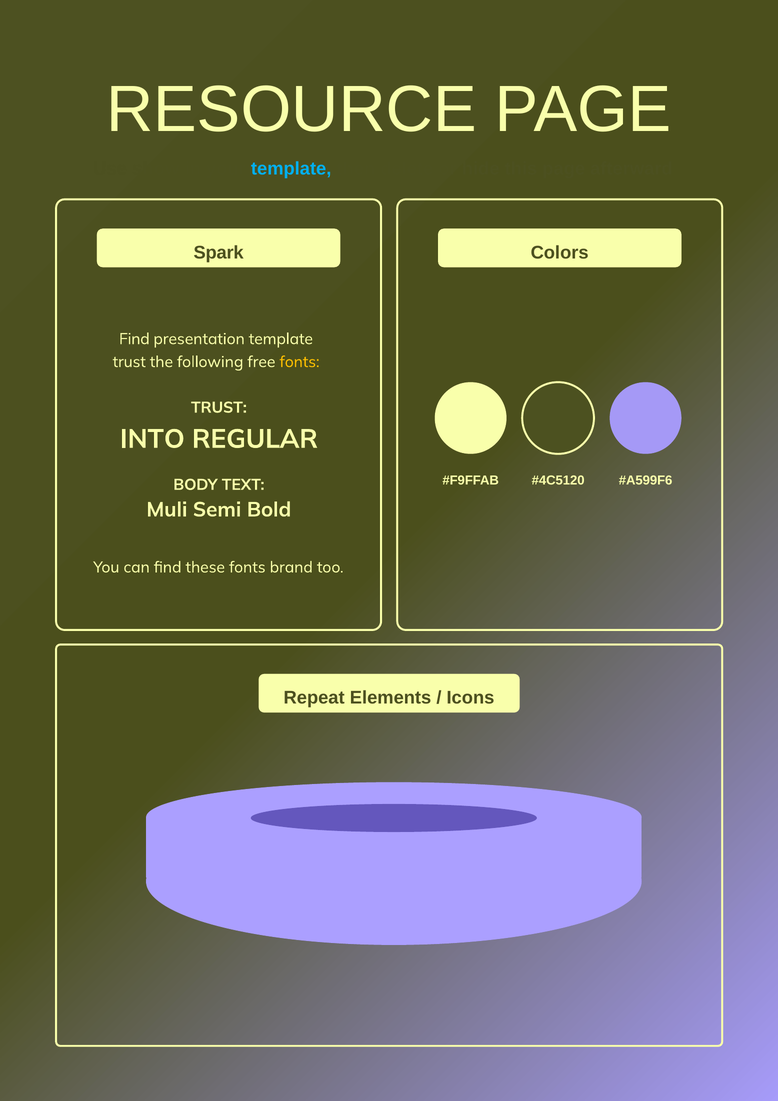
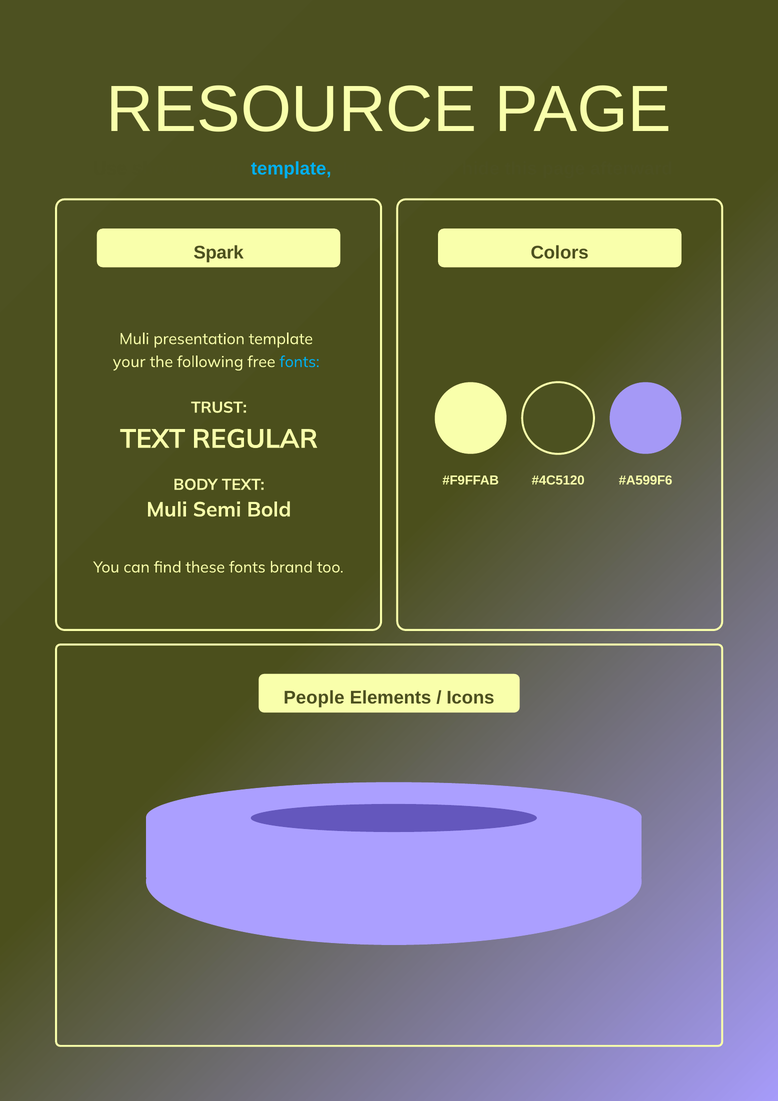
Find: Find -> Muli (134, 339)
trust: trust -> your (129, 362)
fonts colour: yellow -> light blue (300, 362)
INTO: INTO -> TEXT (153, 439)
Repeat: Repeat -> People (314, 698)
